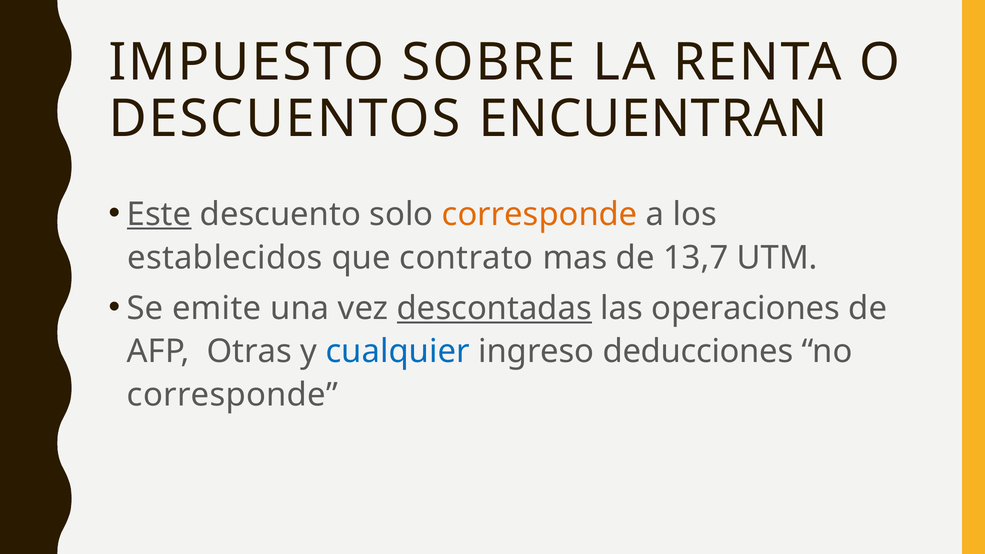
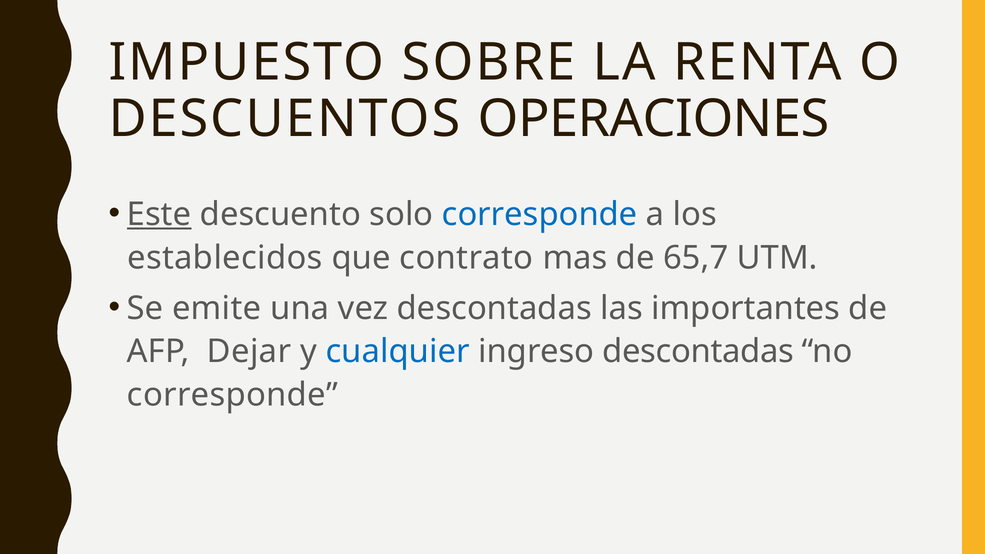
ENCUENTRAN: ENCUENTRAN -> OPERACIONES (654, 119)
corresponde colour: orange -> blue (540, 214)
13,7: 13,7 -> 65,7 (696, 258)
descontadas underline: present -> none (494, 308)
operaciones: operaciones -> importantes (746, 308)
Otras: Otras -> Dejar (249, 352)
ingreso deducciones: deducciones -> descontadas (698, 352)
